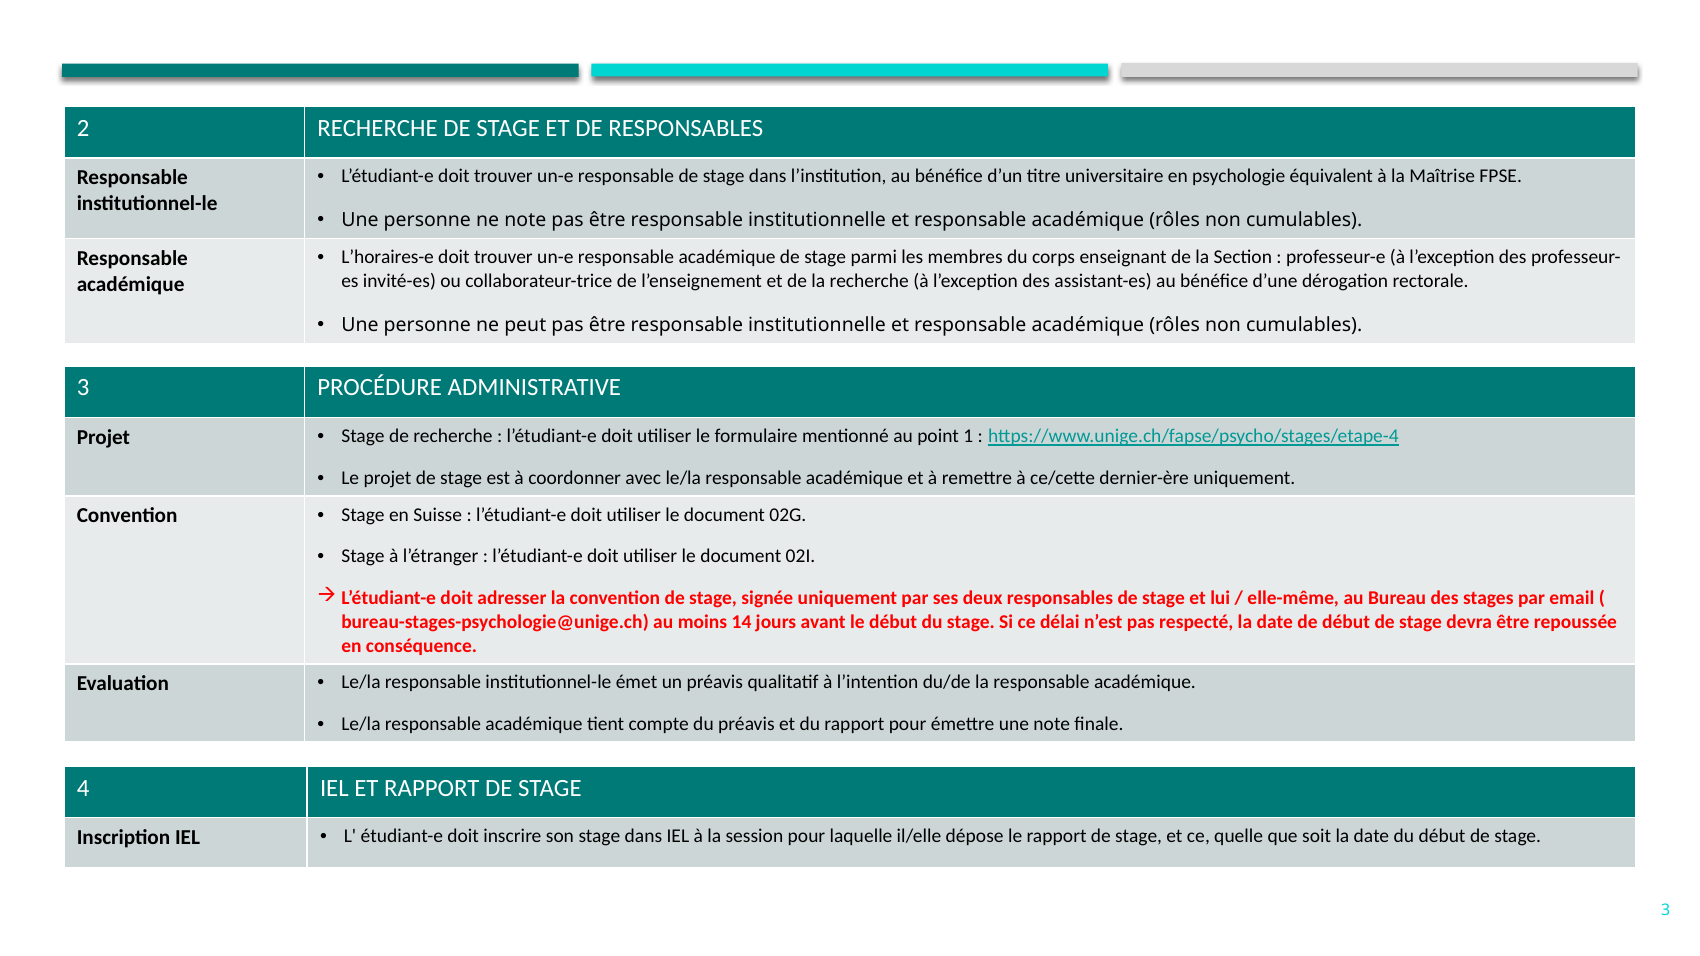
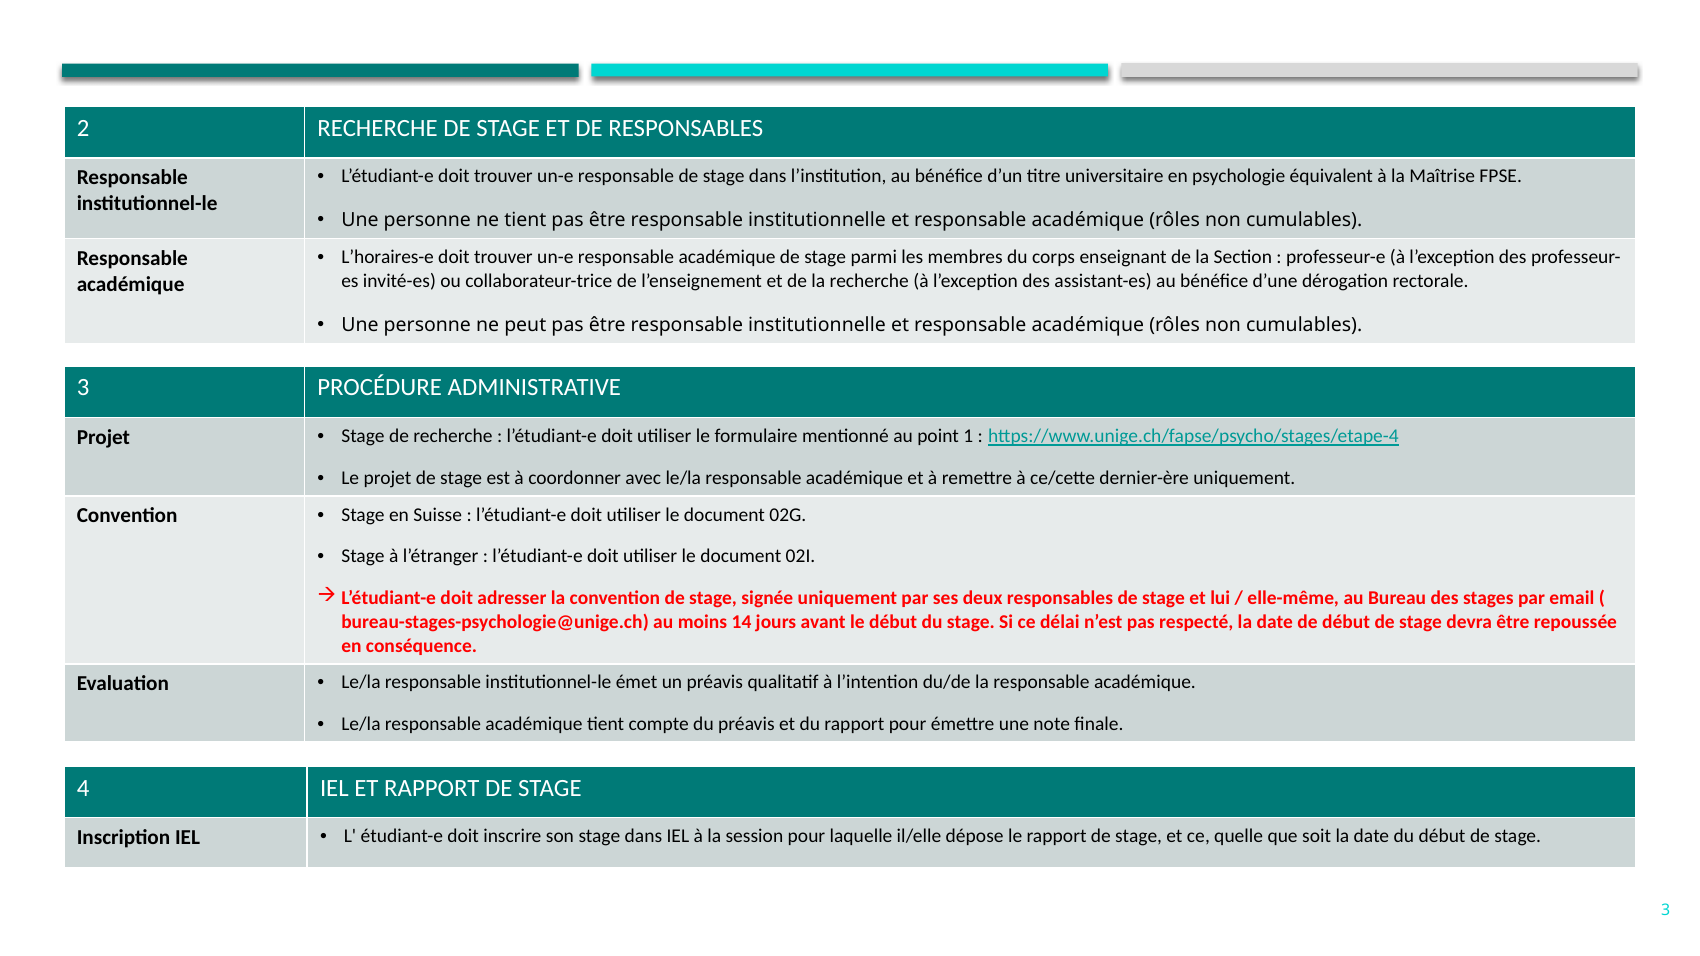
ne note: note -> tient (525, 220)
